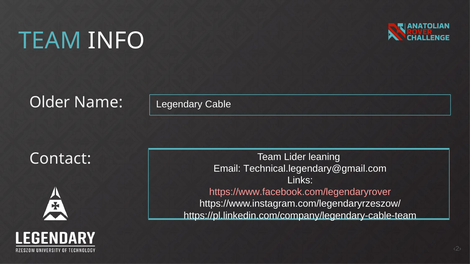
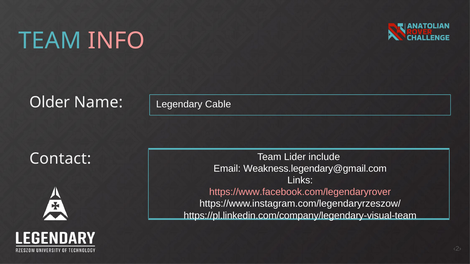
INFO colour: white -> pink (116, 41)
leaning: leaning -> include (324, 157)
Technical.legendary@gmail.com: Technical.legendary@gmail.com -> Weakness.legendary@gmail.com (315, 169)
https://pl.linkedin.com/company/legendary-cable-team: https://pl.linkedin.com/company/legendary-cable-team -> https://pl.linkedin.com/company/legendary-visual-team (300, 216)
